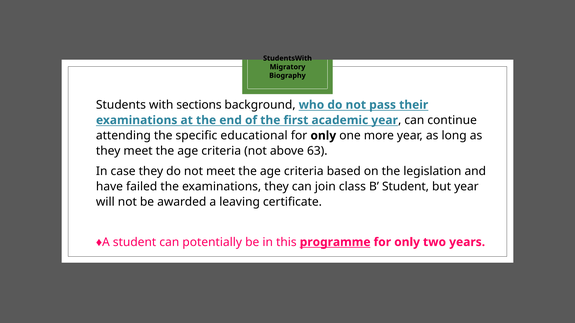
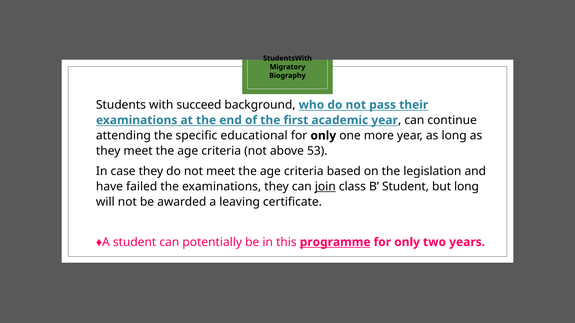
sections: sections -> succeed (199, 105)
63: 63 -> 53 (317, 151)
join underline: none -> present (325, 187)
but year: year -> long (467, 187)
